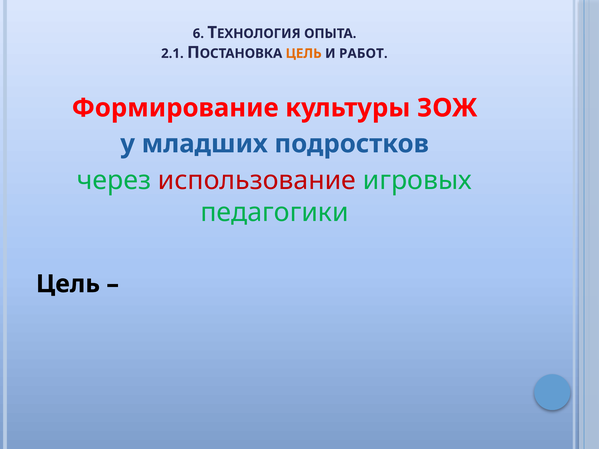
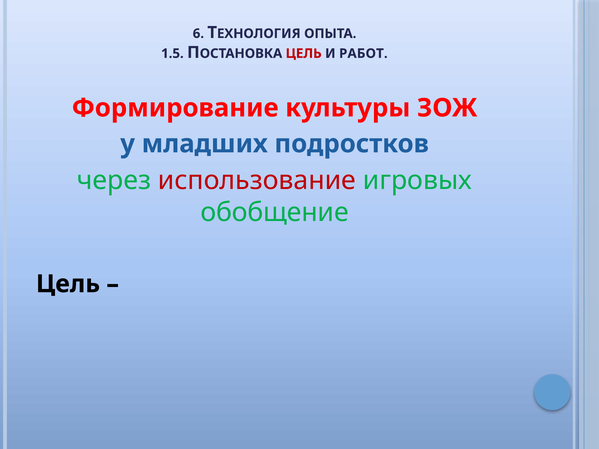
2.1: 2.1 -> 1.5 (172, 54)
ЦЕЛЬ colour: orange -> red (304, 54)
педагогики: педагогики -> обобщение (275, 212)
